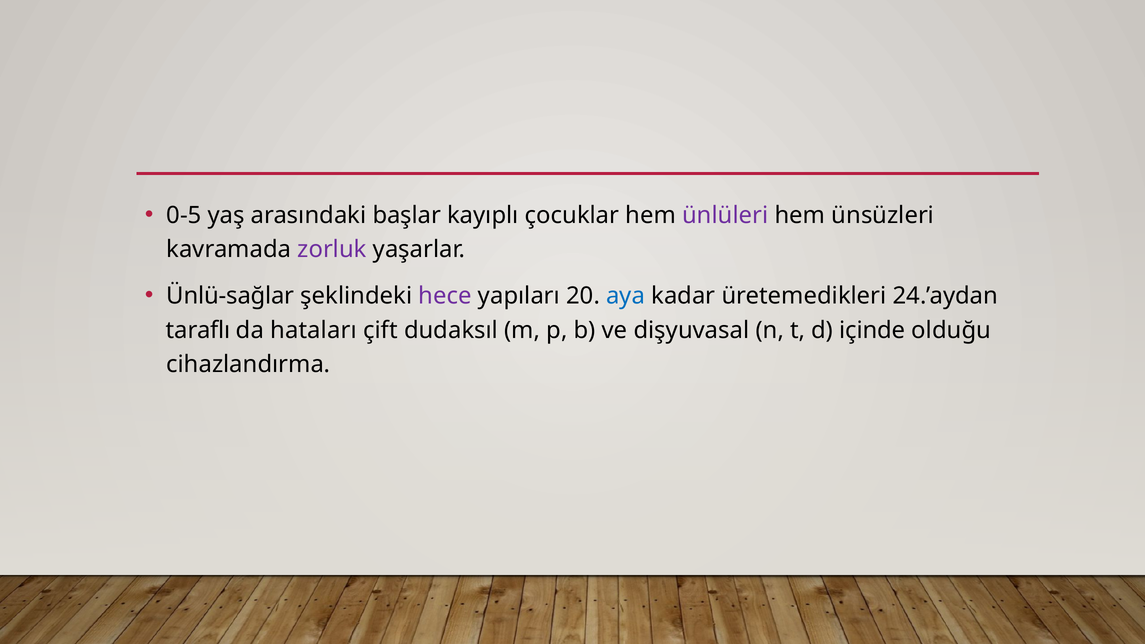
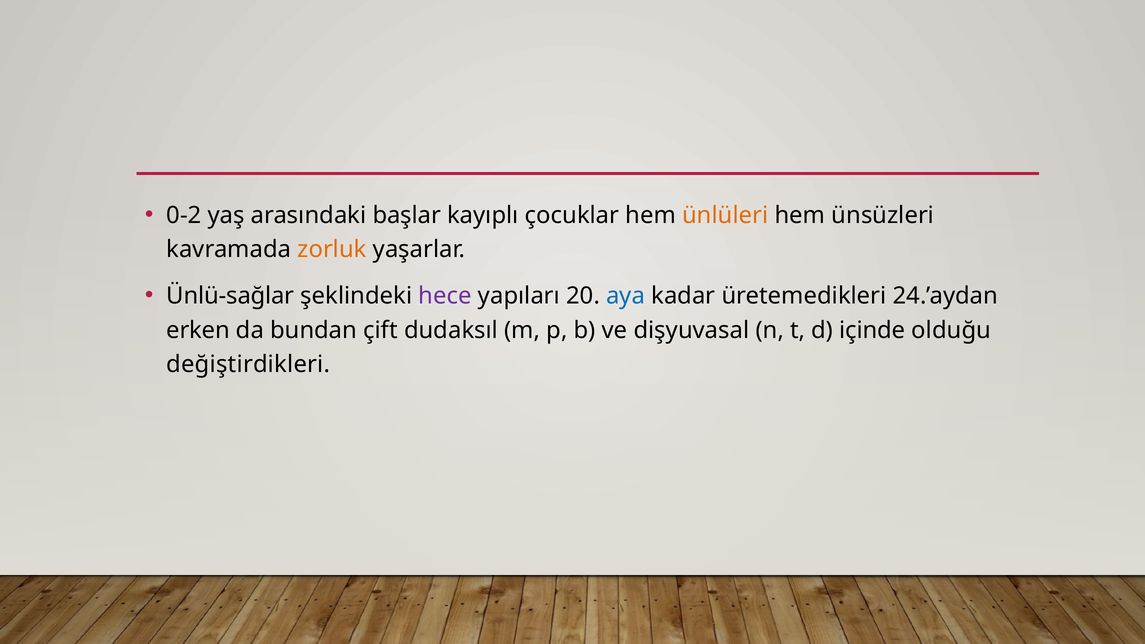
0-5: 0-5 -> 0-2 (184, 215)
ünlüleri colour: purple -> orange (725, 215)
zorluk colour: purple -> orange (332, 250)
taraflı: taraflı -> erken (198, 330)
hataları: hataları -> bundan (314, 330)
cihazlandırma: cihazlandırma -> değiştirdikleri (248, 365)
